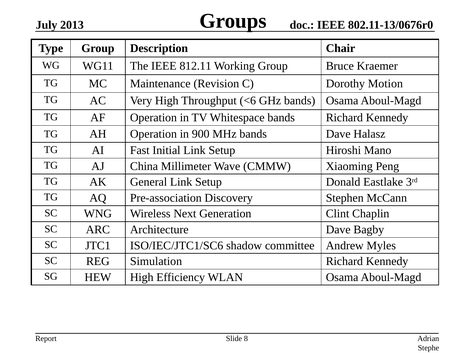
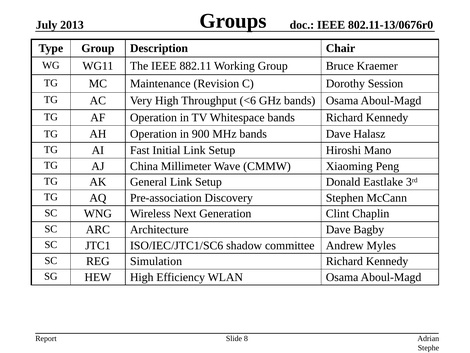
812.11: 812.11 -> 882.11 (195, 66)
Motion: Motion -> Session (386, 84)
